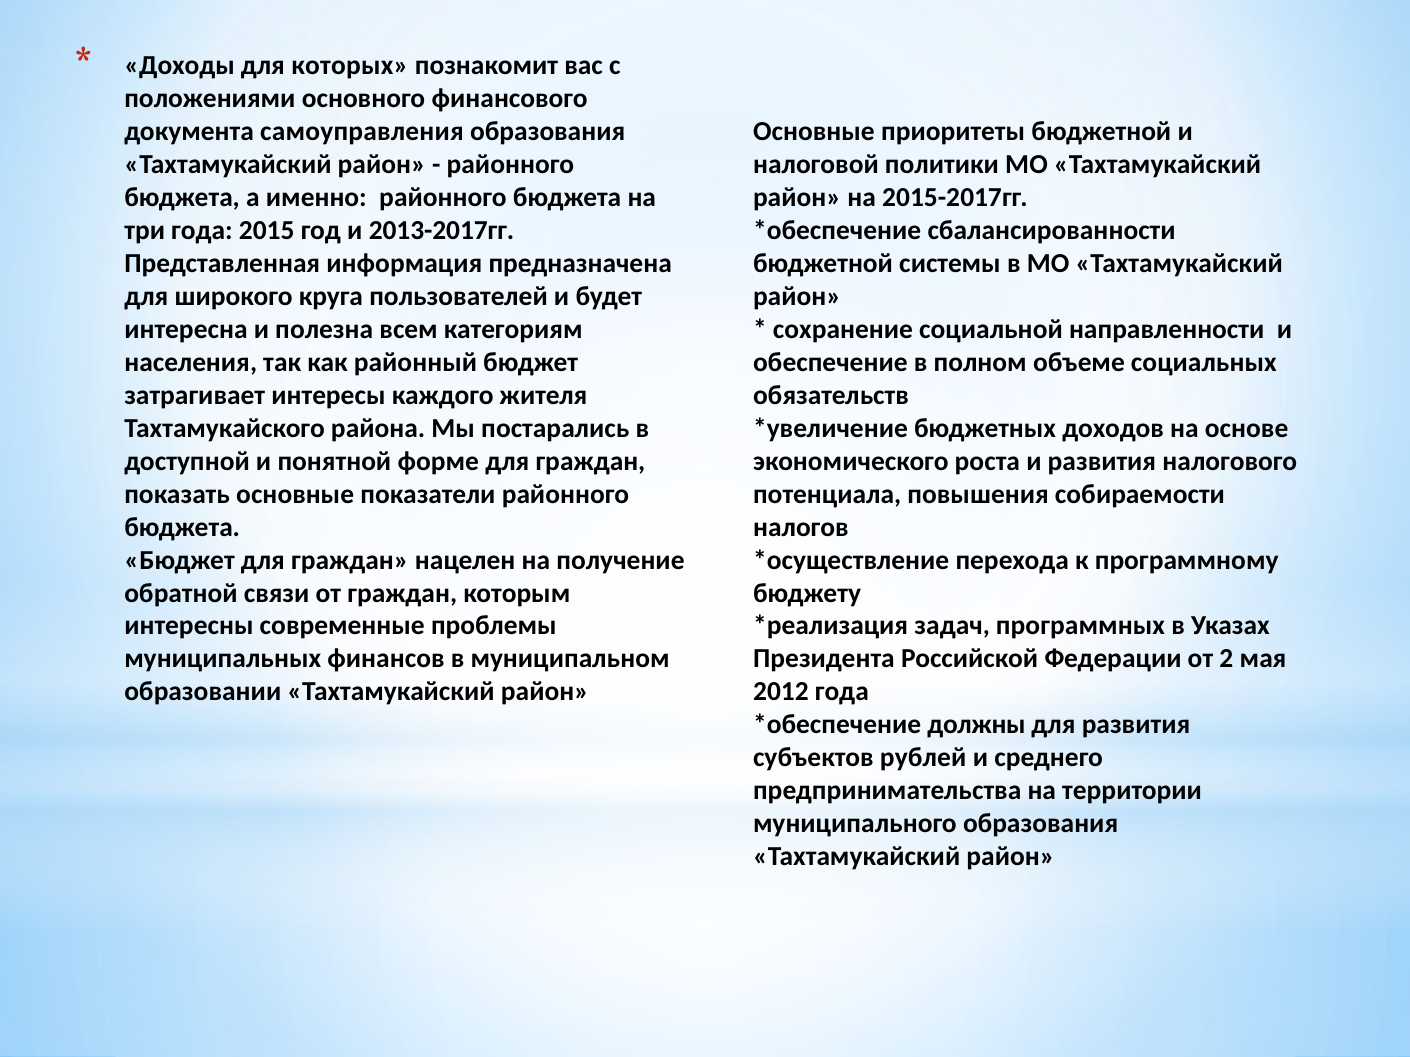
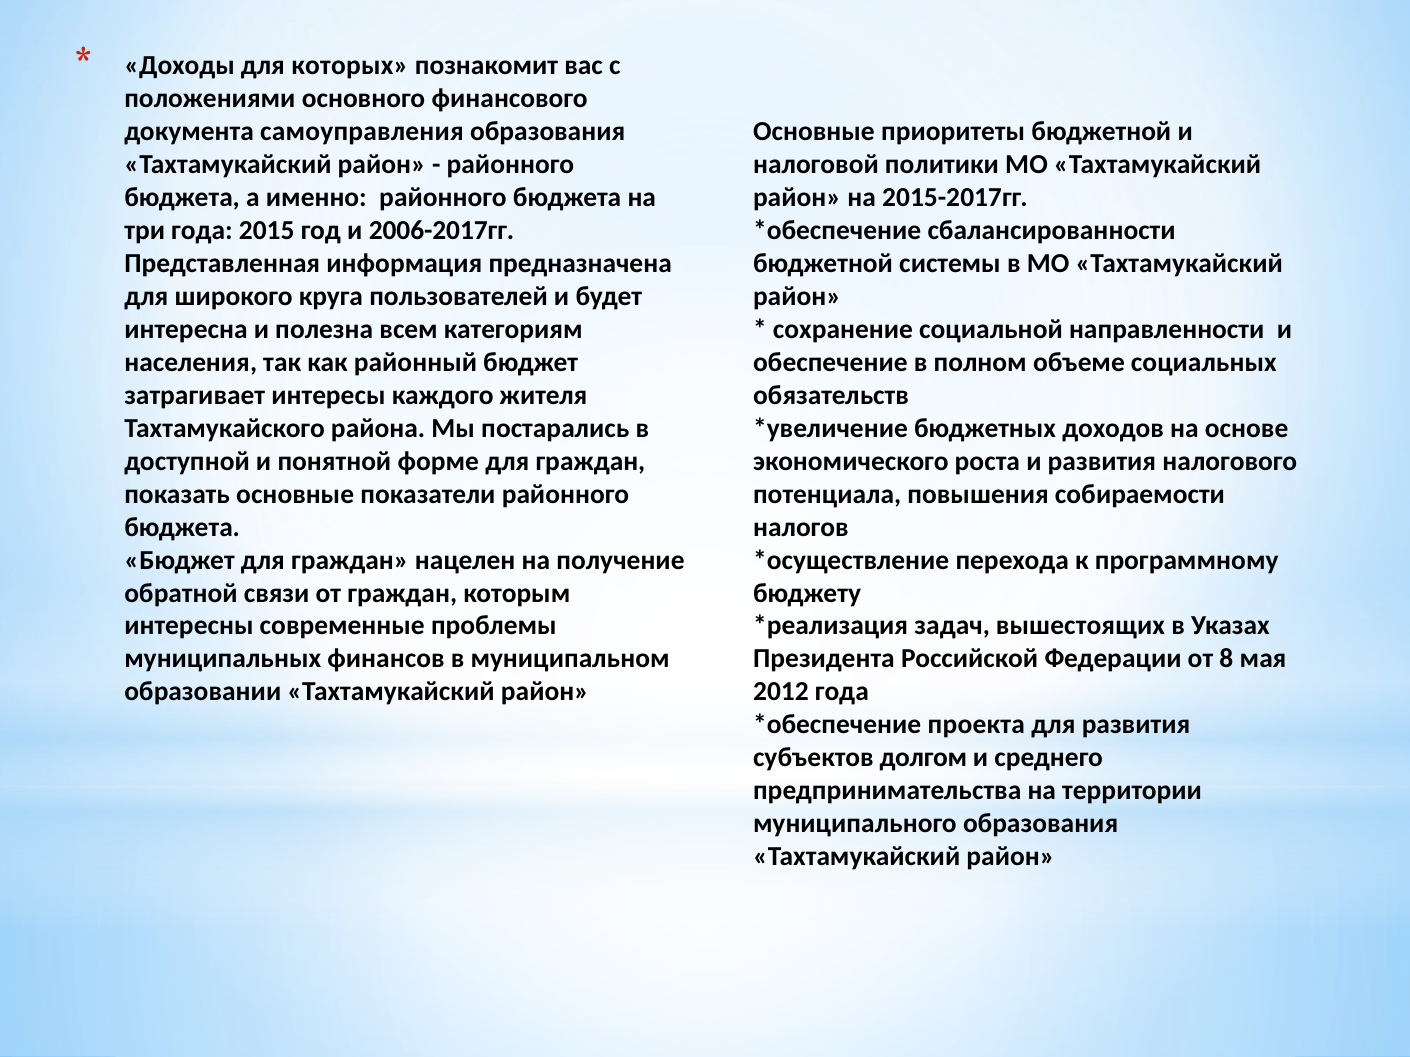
2013-2017гг: 2013-2017гг -> 2006-2017гг (442, 231)
программных: программных -> вышестоящих (1080, 626)
2: 2 -> 8 (1226, 659)
должны: должны -> проекта (976, 725)
рублей: рублей -> долгом (923, 758)
